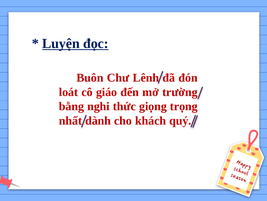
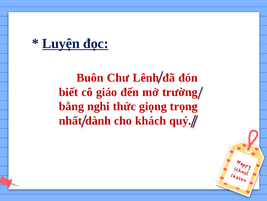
loát: loát -> biết (69, 92)
